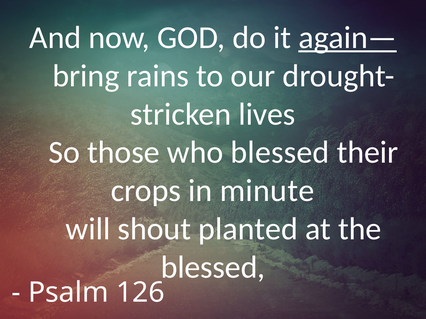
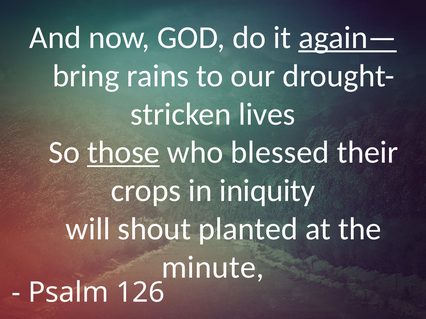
those underline: none -> present (123, 153)
minute: minute -> iniquity (267, 191)
blessed: blessed -> minute (213, 268)
